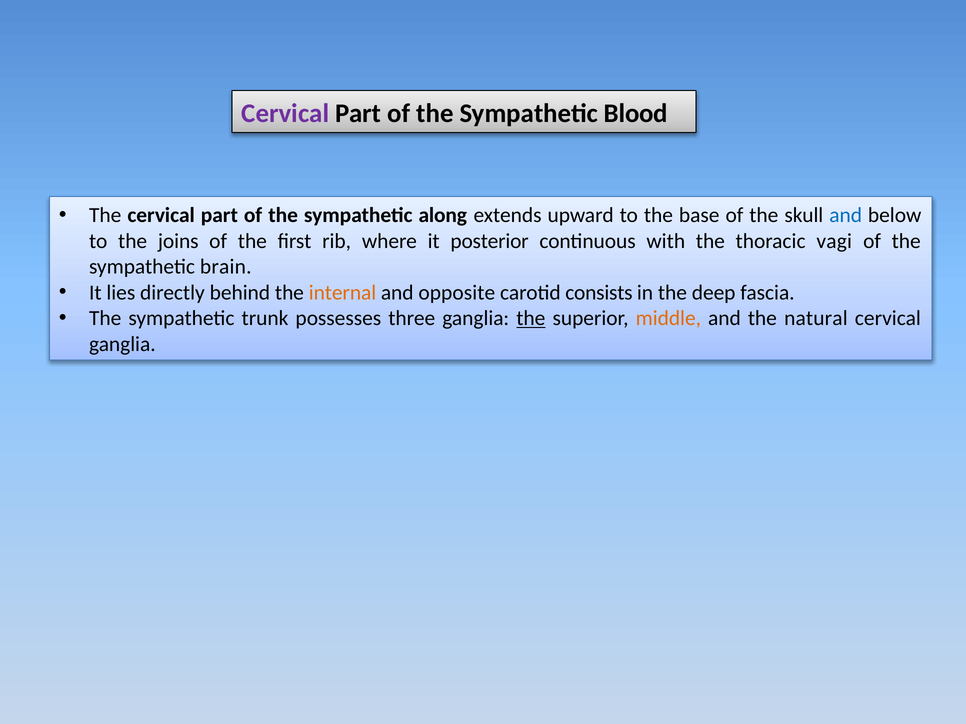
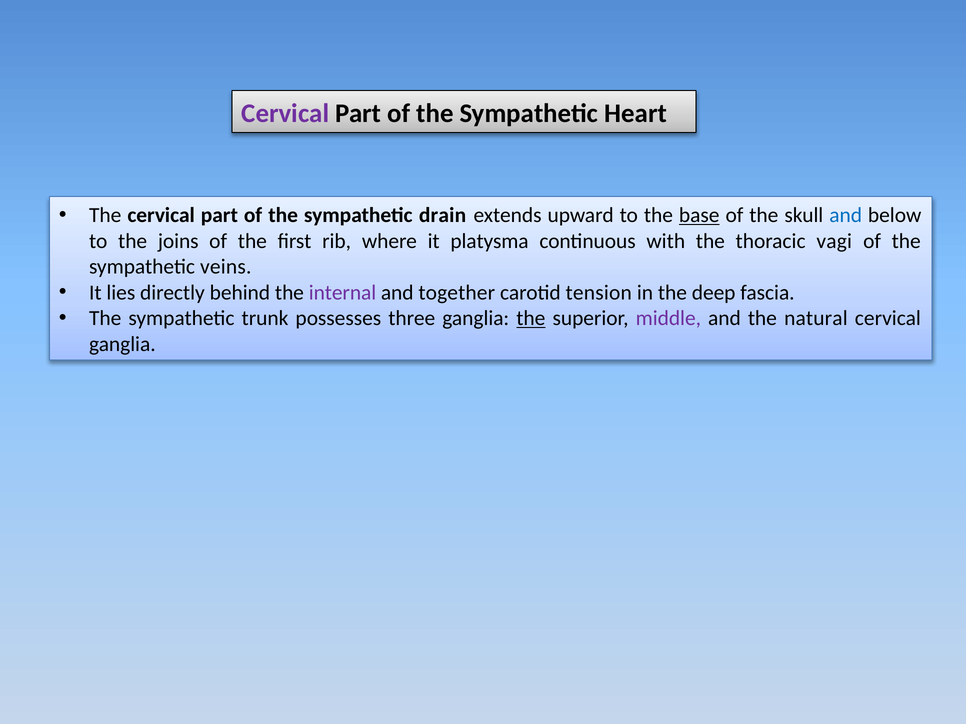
Blood: Blood -> Heart (636, 113)
along: along -> drain (443, 216)
base underline: none -> present (699, 216)
posterior: posterior -> platysma (490, 241)
brain: brain -> veins (226, 267)
internal colour: orange -> purple (342, 293)
opposite: opposite -> together (457, 293)
consists: consists -> tension (599, 293)
middle colour: orange -> purple (668, 319)
